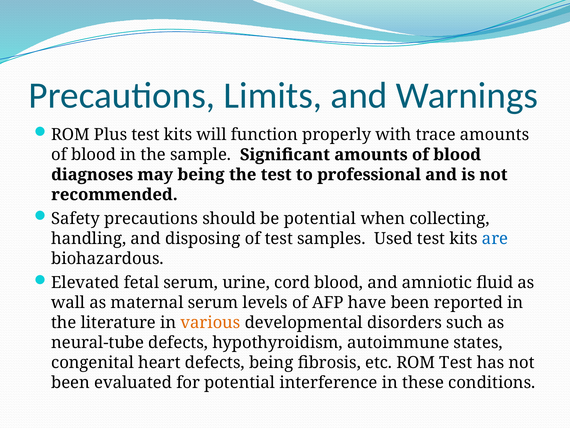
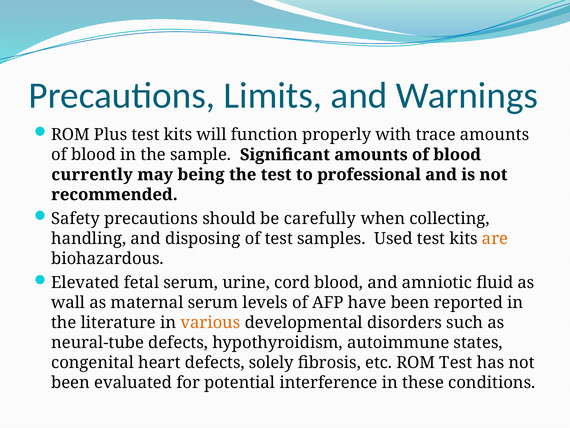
diagnoses: diagnoses -> currently (92, 174)
be potential: potential -> carefully (320, 218)
are colour: blue -> orange (495, 238)
defects being: being -> solely (271, 362)
